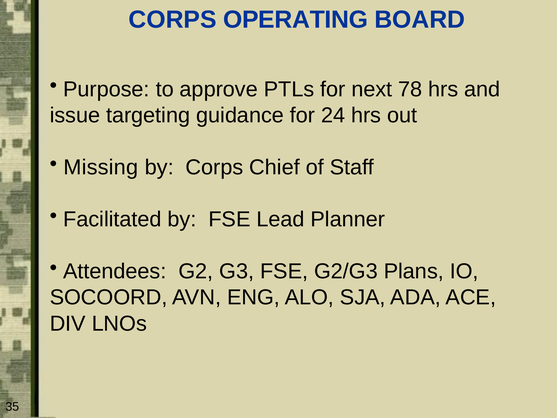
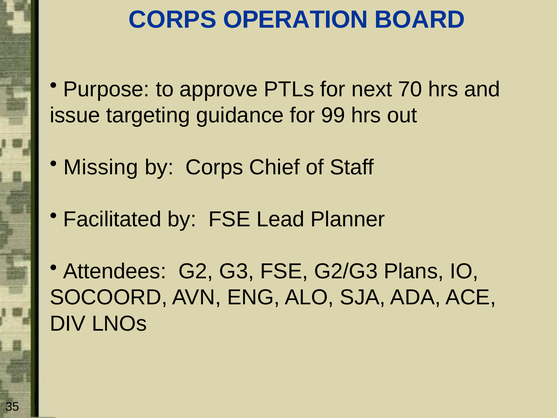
OPERATING: OPERATING -> OPERATION (296, 20)
78: 78 -> 70 (410, 89)
24: 24 -> 99 (333, 115)
